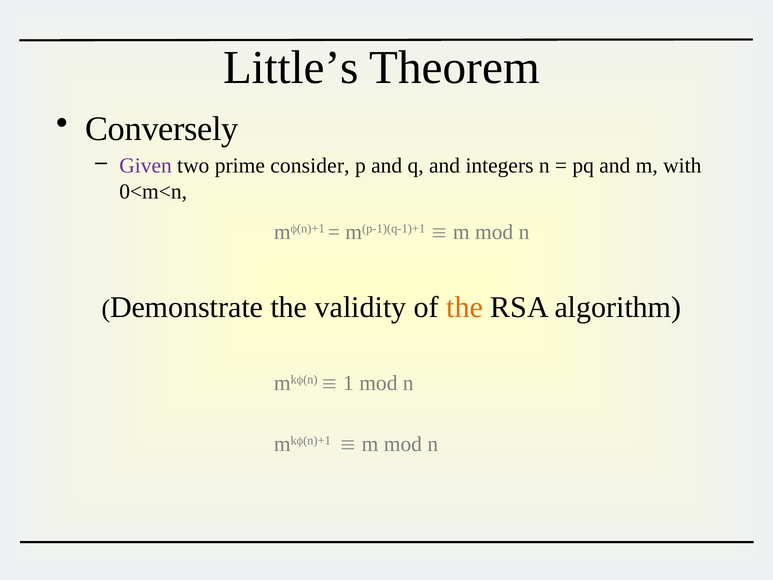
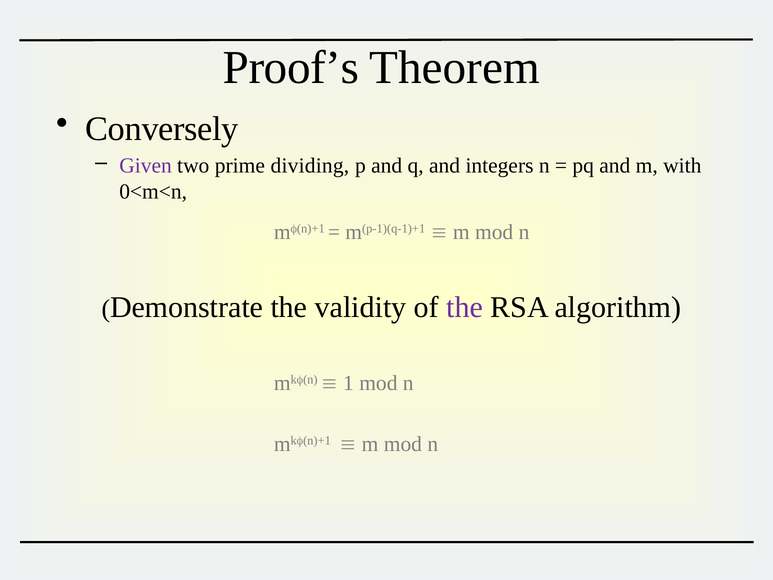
Little’s: Little’s -> Proof’s (291, 68)
consider: consider -> dividing (310, 166)
the colour: orange -> purple (465, 307)
